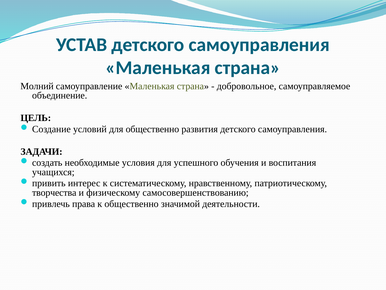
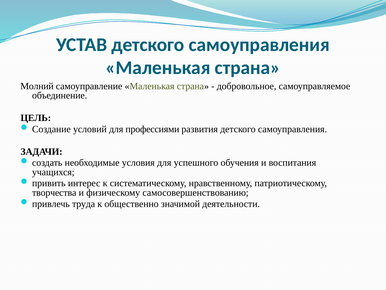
для общественно: общественно -> профессиями (152, 129)
права: права -> труда (84, 203)
